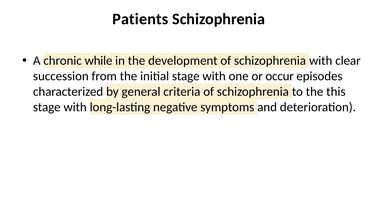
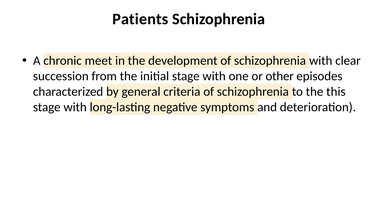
while: while -> meet (98, 61)
occur: occur -> other (280, 76)
